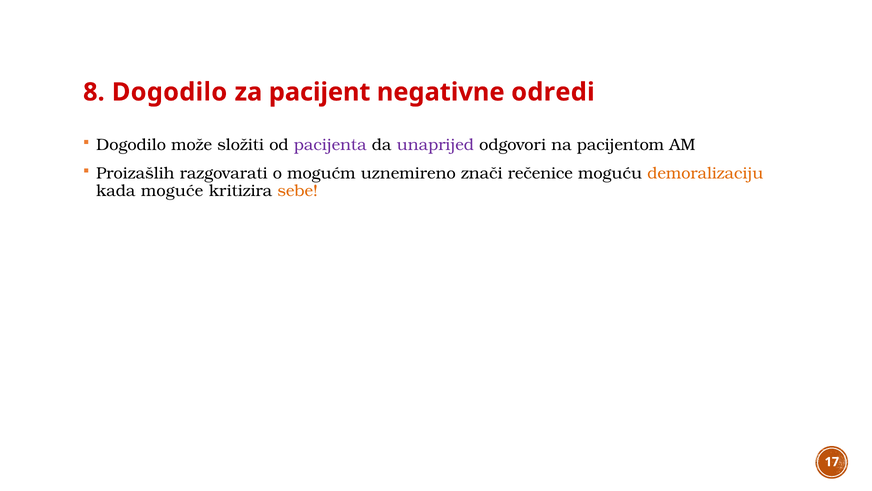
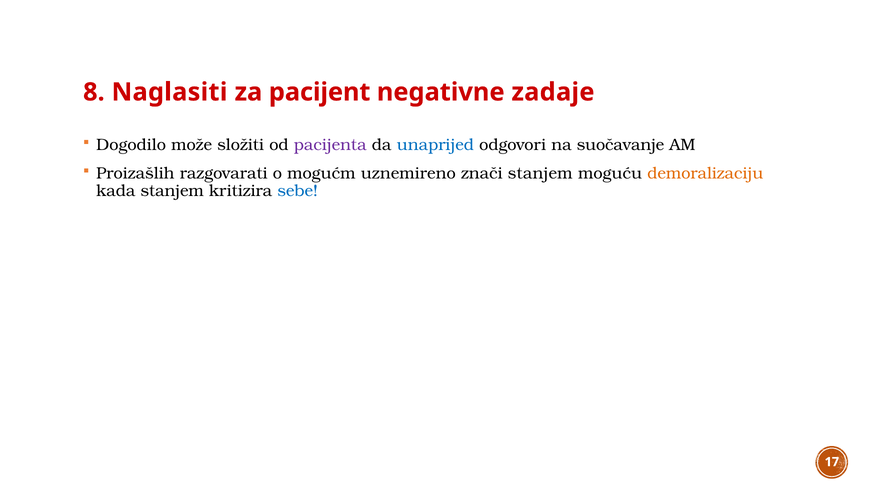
8 Dogodilo: Dogodilo -> Naglasiti (169, 92)
odredi: odredi -> zadaje (553, 92)
unaprijed colour: purple -> blue (435, 145)
pacijentom: pacijentom -> suočavanje (621, 145)
znači rečenice: rečenice -> stanjem (540, 173)
kada moguće: moguće -> stanjem (172, 191)
sebe colour: orange -> blue (298, 191)
